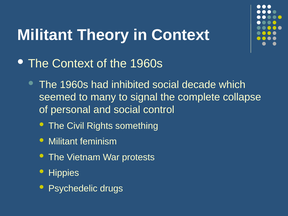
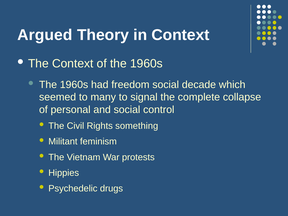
Militant: Militant -> Argued (45, 35)
inhibited: inhibited -> freedom (130, 85)
